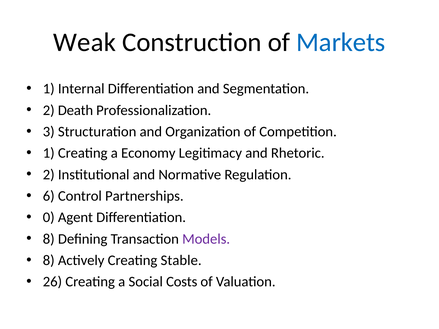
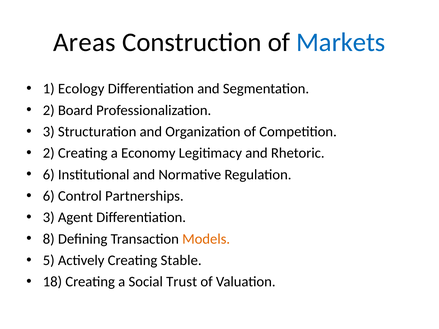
Weak: Weak -> Areas (84, 42)
Internal: Internal -> Ecology (81, 89)
Death: Death -> Board (75, 110)
1: 1 -> 2 (49, 153)
2: 2 -> 6 (49, 175)
0: 0 -> 3 (49, 218)
Models colour: purple -> orange (206, 239)
8: 8 -> 5 (49, 261)
26: 26 -> 18 (52, 282)
Costs: Costs -> Trust (182, 282)
